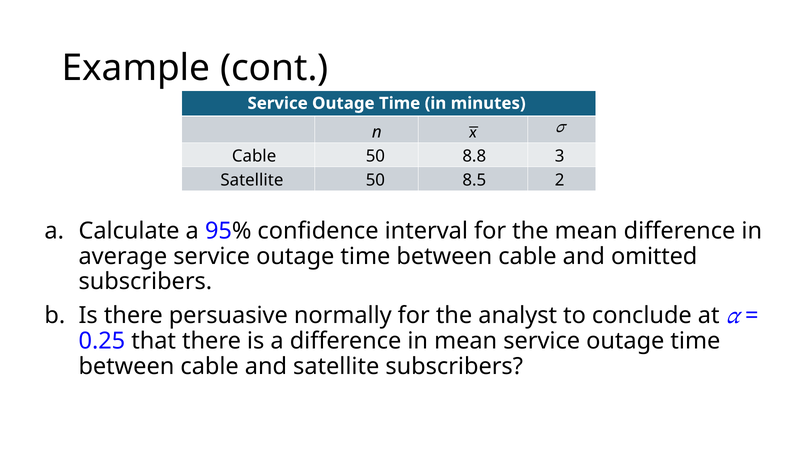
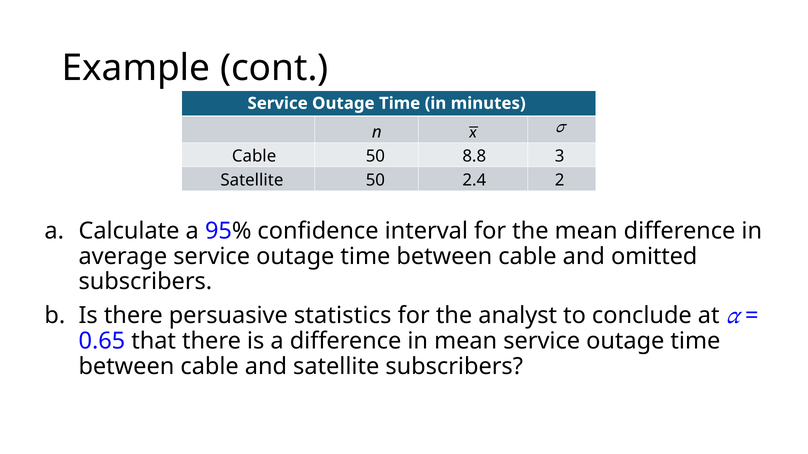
8.5: 8.5 -> 2.4 (474, 181)
normally: normally -> statistics (343, 316)
0.25: 0.25 -> 0.65 (102, 341)
